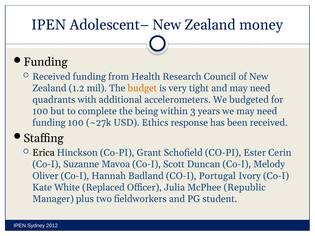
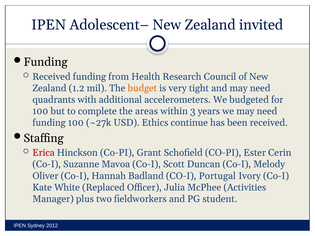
money: money -> invited (261, 25)
being: being -> areas (147, 111)
response: response -> continue (189, 123)
Erica colour: black -> red (43, 153)
Republic: Republic -> Activities (245, 188)
